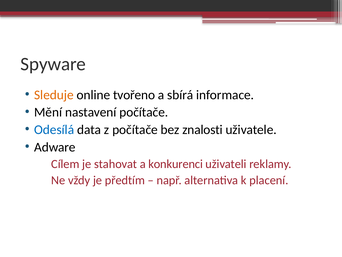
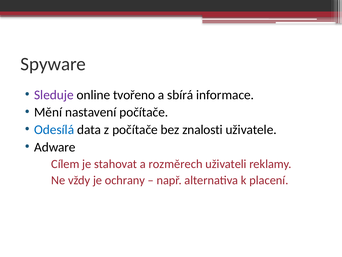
Sleduje colour: orange -> purple (54, 95)
konkurenci: konkurenci -> rozměrech (176, 164)
předtím: předtím -> ochrany (125, 180)
